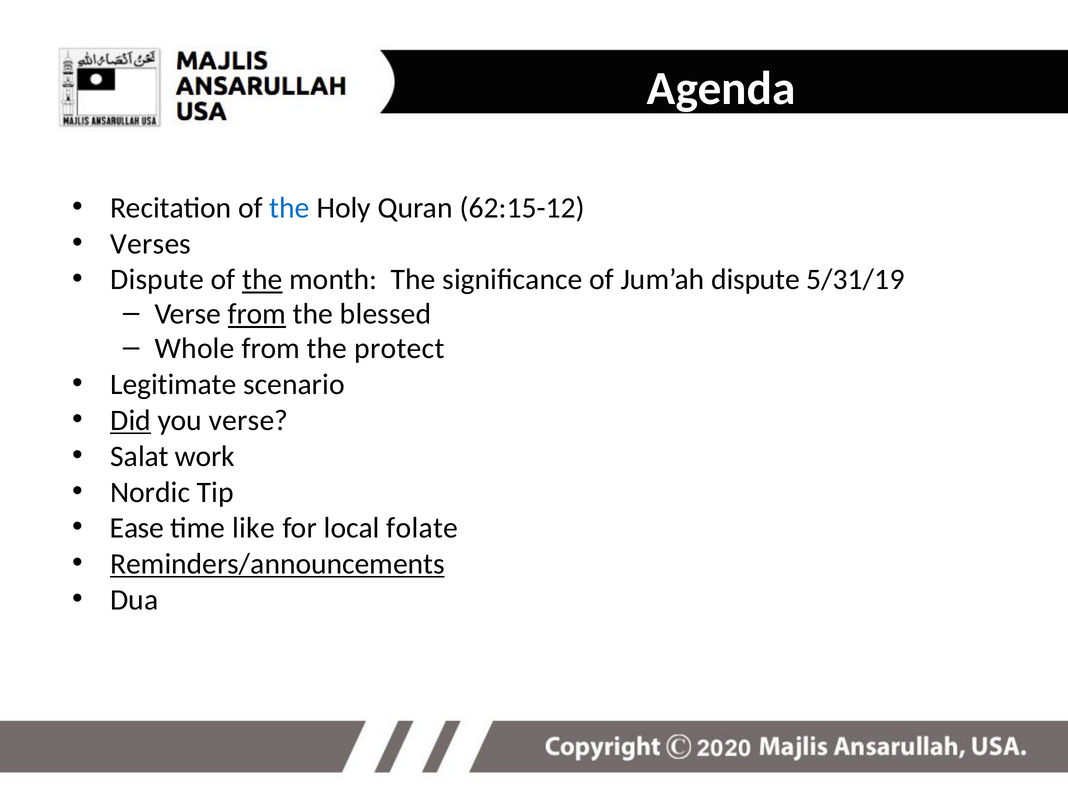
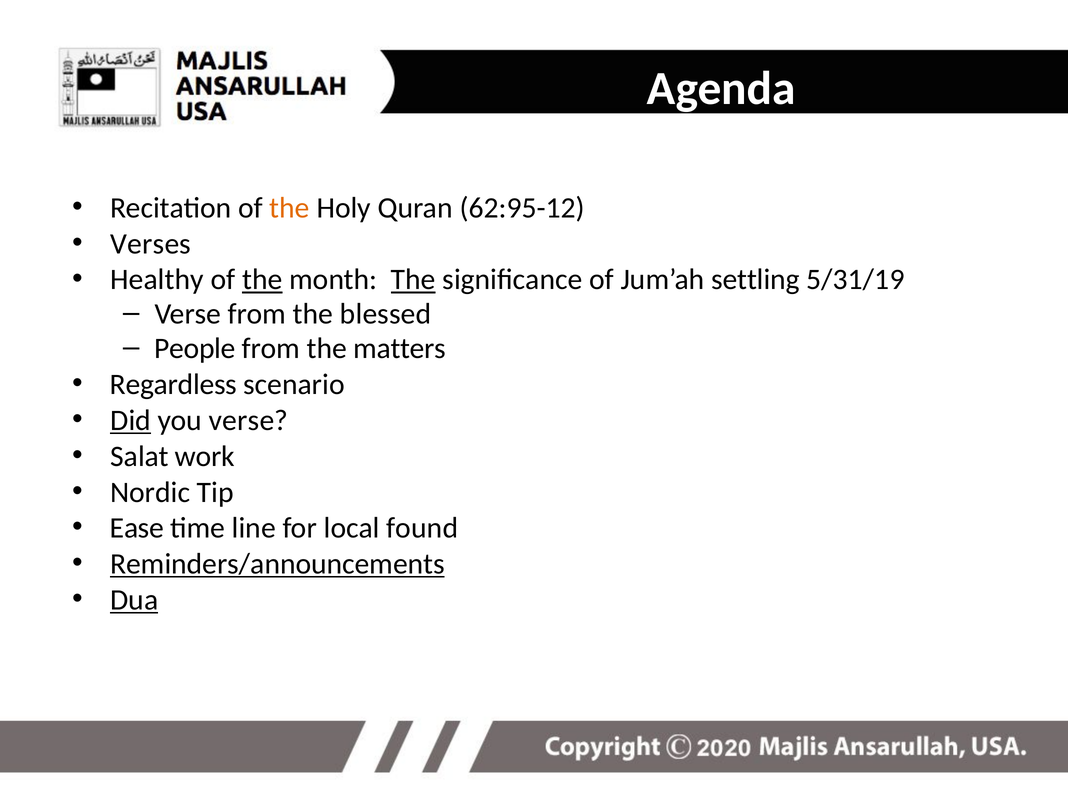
the colour: blue -> orange (290, 208)
62:15-12: 62:15-12 -> 62:95-12 (522, 208)
Dispute: Dispute -> Healthy (157, 280)
The underline: none -> present (413, 280)
Jum’ah dispute: dispute -> settling (755, 280)
from underline: present -> none (257, 314)
Whole: Whole -> People (195, 349)
protect: protect -> matters (400, 349)
Legitimate: Legitimate -> Regardless (173, 384)
like: like -> line (254, 528)
folate: folate -> found (422, 528)
Dua underline: none -> present (134, 600)
